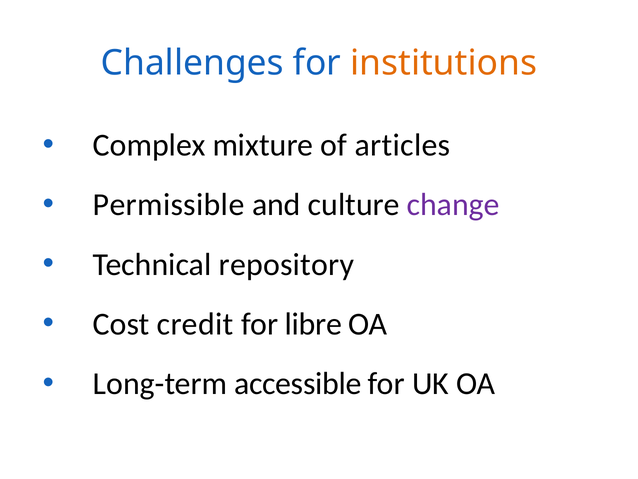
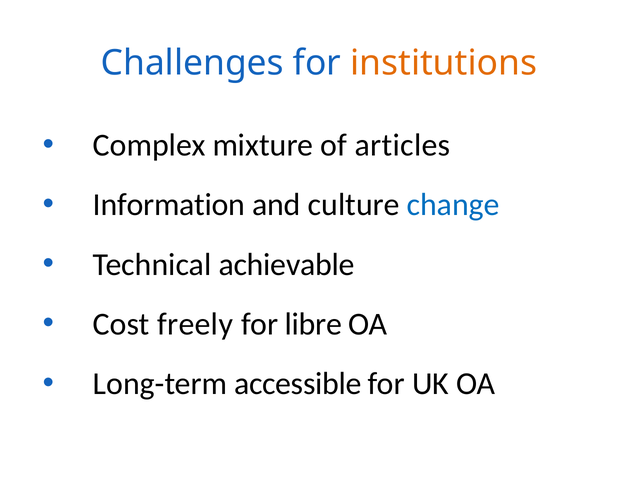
Permissible: Permissible -> Information (169, 205)
change colour: purple -> blue (453, 205)
repository: repository -> achievable (287, 264)
credit: credit -> freely (195, 324)
